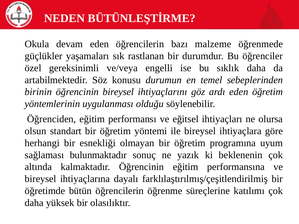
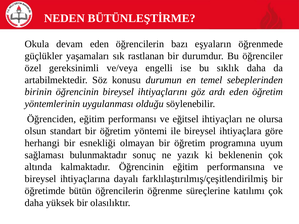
malzeme: malzeme -> eşyaların (213, 44)
